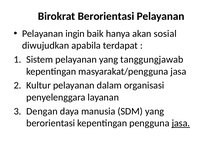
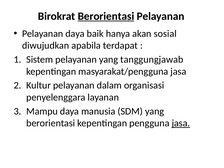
Berorientasi underline: none -> present (106, 16)
Pelayanan ingin: ingin -> daya (75, 34)
Dengan: Dengan -> Mampu (42, 111)
